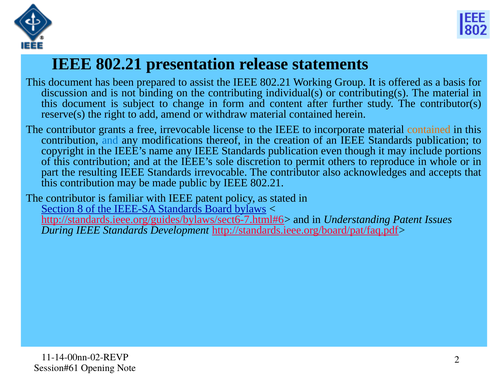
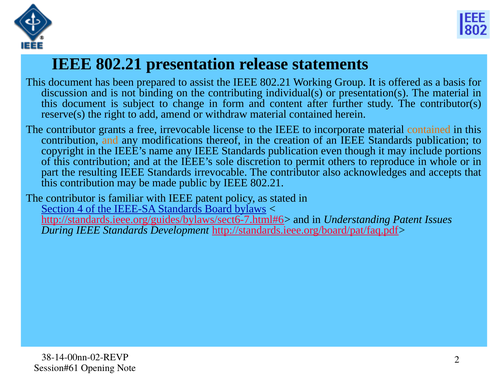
contributing(s: contributing(s -> presentation(s (374, 93)
and colour: blue -> orange (110, 140)
8: 8 -> 4 (80, 209)
11-14-00nn-02-REVP: 11-14-00nn-02-REVP -> 38-14-00nn-02-REVP (85, 358)
